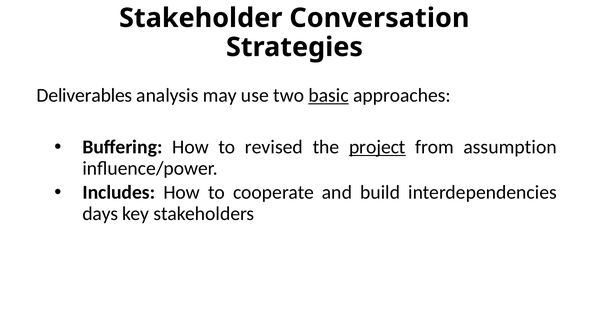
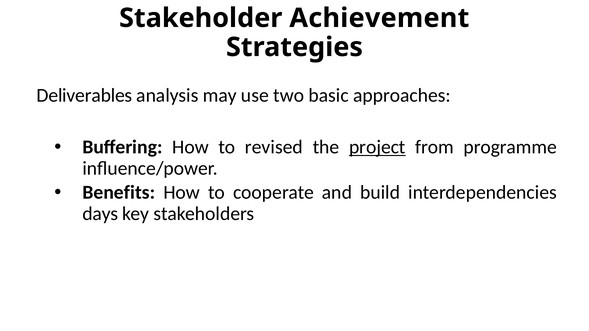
Conversation: Conversation -> Achievement (379, 18)
basic underline: present -> none (329, 96)
assumption: assumption -> programme (510, 147)
Includes: Includes -> Benefits (119, 193)
